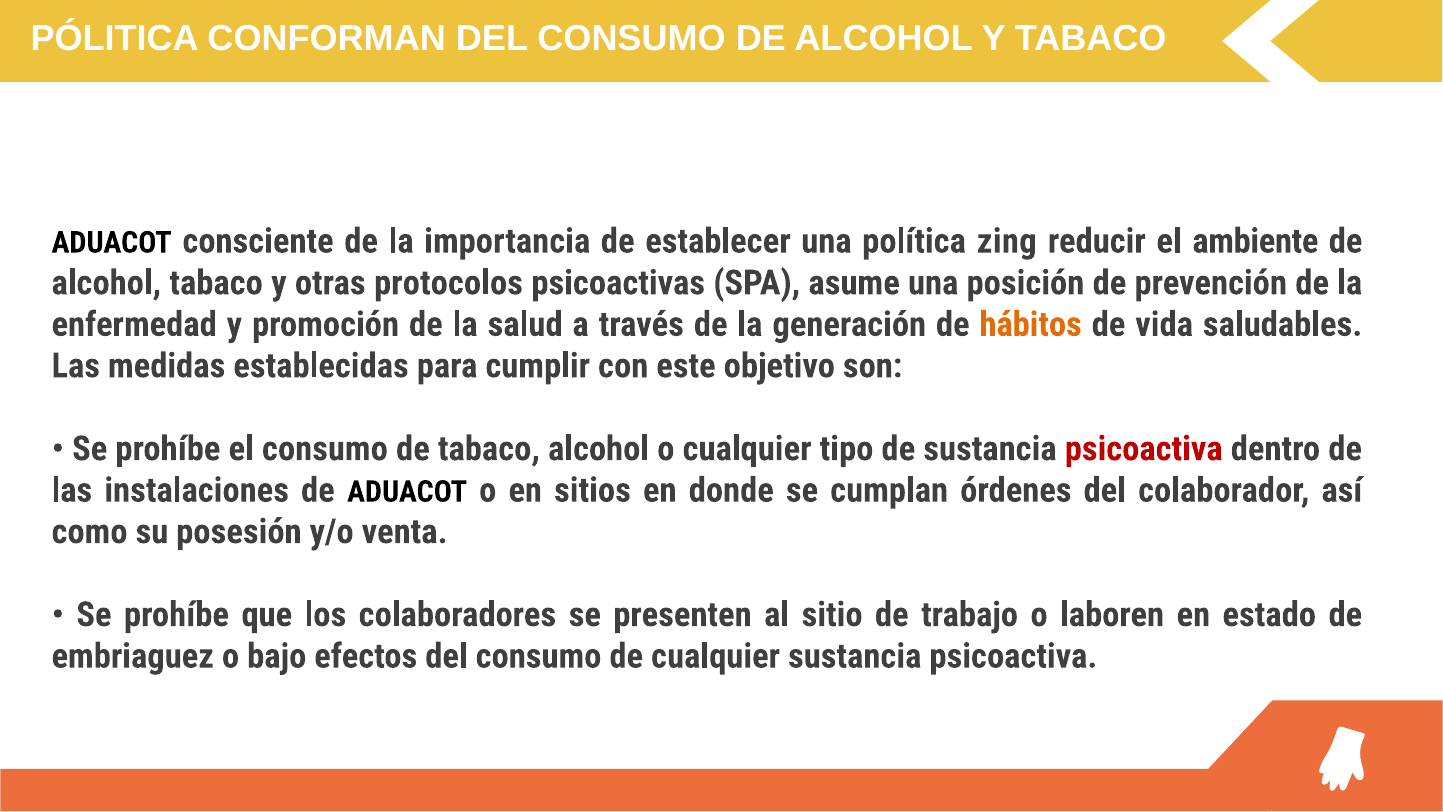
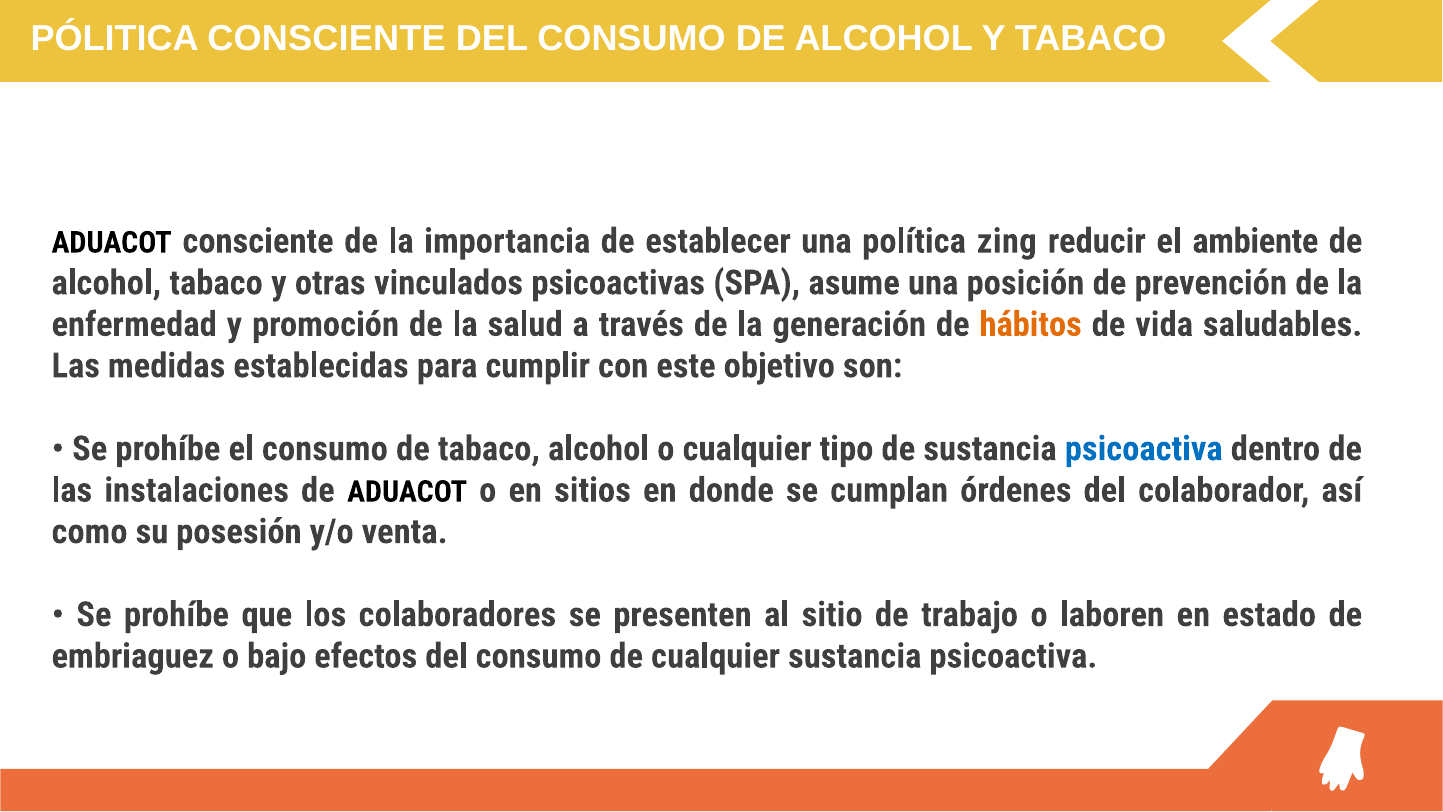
PÓLITICA CONFORMAN: CONFORMAN -> CONSCIENTE (327, 38)
protocolos: protocolos -> vinculados (449, 283)
psicoactiva colour: red -> blue (1144, 449)
